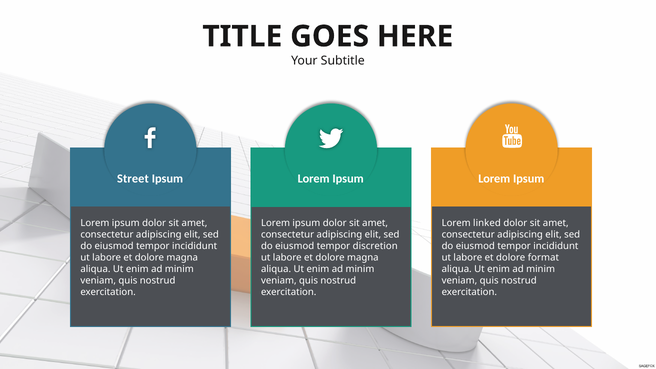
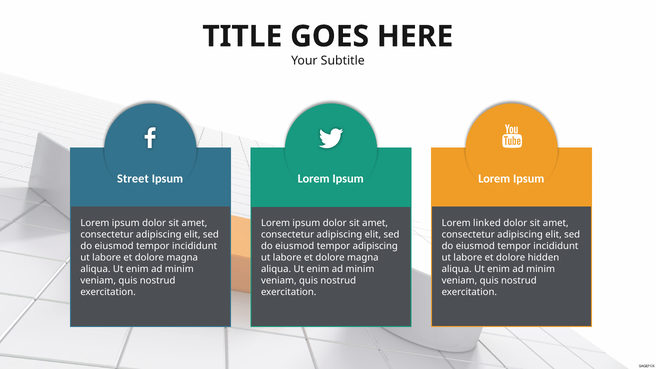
tempor discretion: discretion -> adipiscing (375, 246)
format: format -> hidden (543, 258)
